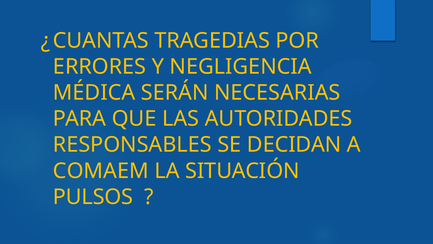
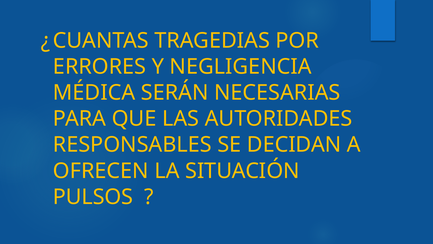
COMAEM: COMAEM -> OFRECEN (101, 171)
